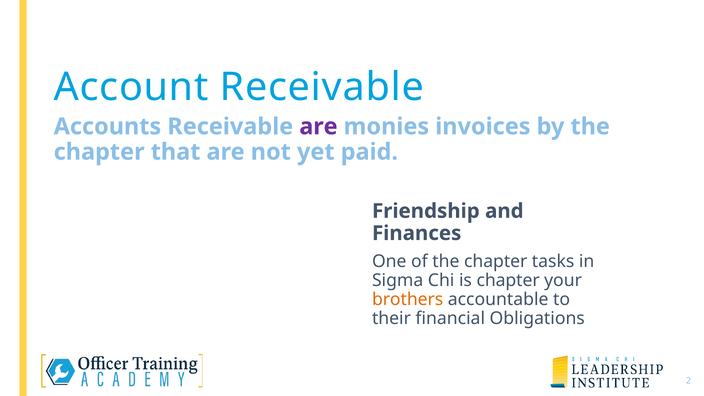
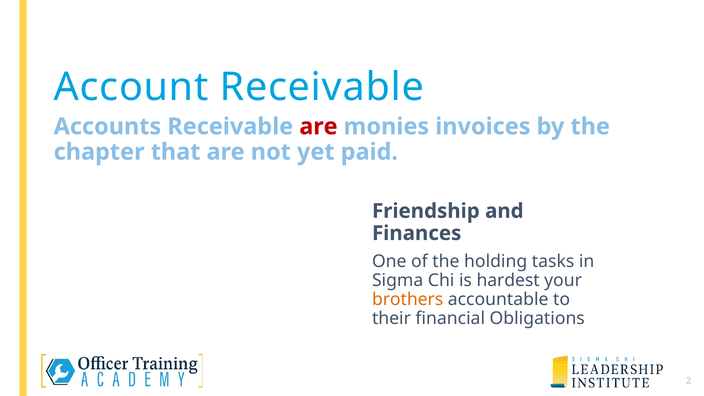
are colour: purple -> red (318, 127)
of the chapter: chapter -> holding (496, 261)
is chapter: chapter -> hardest (508, 280)
